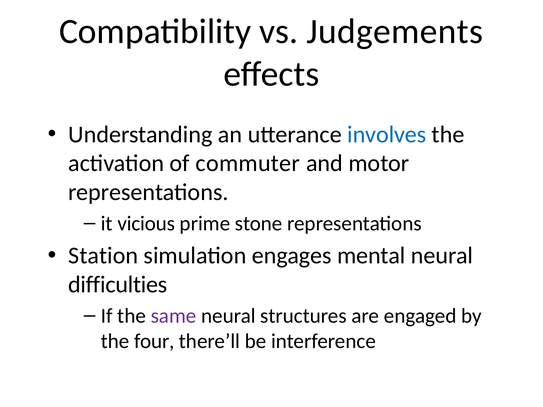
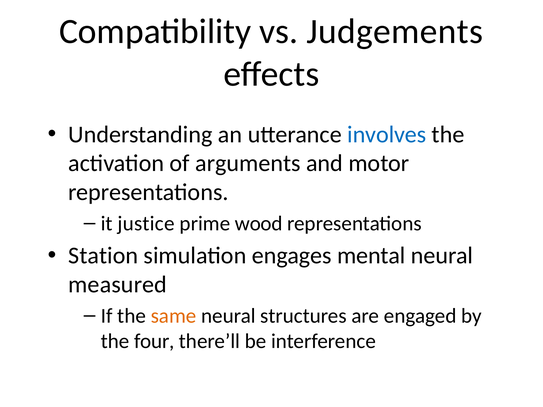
commuter: commuter -> arguments (248, 163)
vicious: vicious -> justice (146, 224)
stone: stone -> wood (259, 224)
difficulties: difficulties -> measured (118, 285)
same colour: purple -> orange (174, 316)
